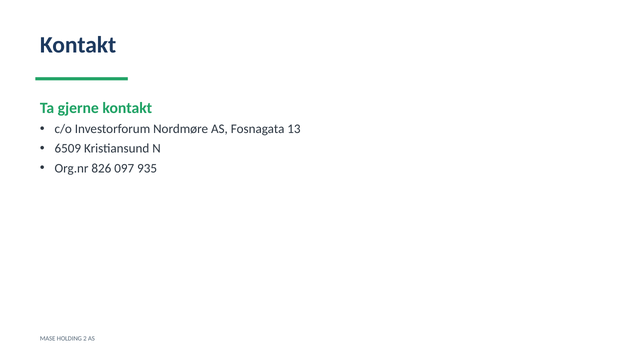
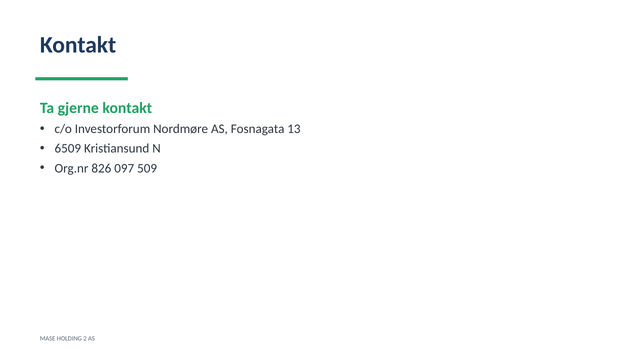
935: 935 -> 509 (147, 168)
